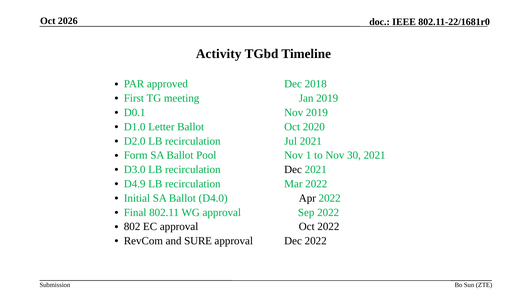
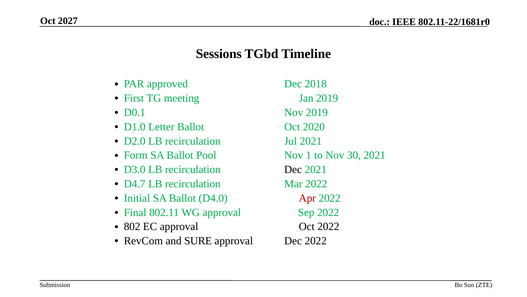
2026: 2026 -> 2027 (68, 21)
Activity: Activity -> Sessions (219, 54)
D4.9: D4.9 -> D4.7 (135, 184)
Apr colour: black -> red (307, 198)
